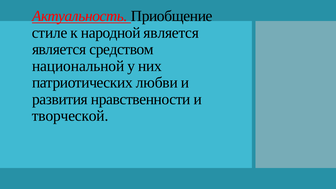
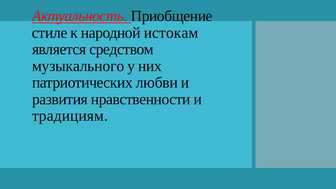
народной является: является -> истокам (171, 33)
национальной: национальной -> музыкального (78, 66)
творческой: творческой -> традициям (70, 116)
